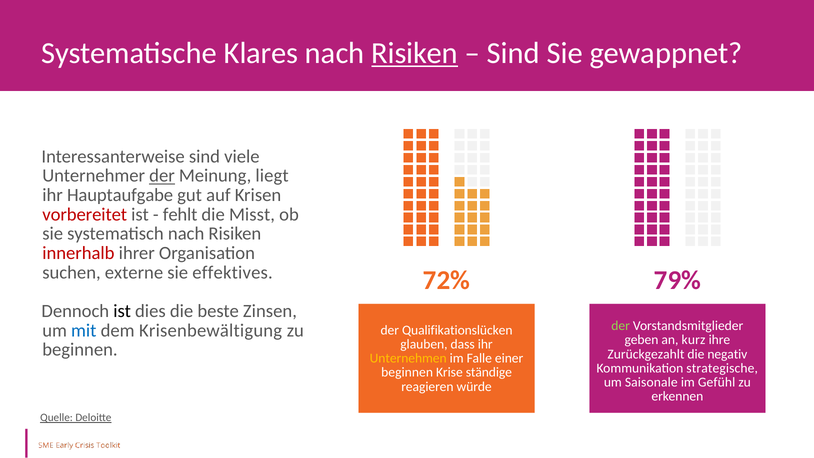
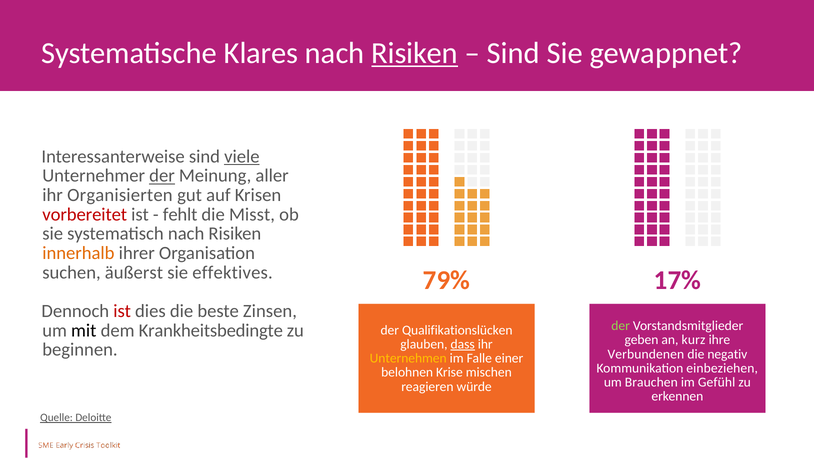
viele underline: none -> present (242, 156)
liegt: liegt -> aller (272, 176)
Hauptaufgabe: Hauptaufgabe -> Organisierten (120, 195)
innerhalb colour: red -> orange (78, 253)
externe: externe -> äußerst (134, 272)
72%: 72% -> 79% (447, 280)
79%: 79% -> 17% (677, 280)
ist colour: black -> red (122, 311)
mit colour: blue -> black (84, 330)
Krisenbewältigung: Krisenbewältigung -> Krankheitsbedingte (211, 330)
dass underline: none -> present (463, 344)
Zurückgezahlt: Zurückgezahlt -> Verbundenen (646, 354)
strategische: strategische -> einbeziehen (722, 368)
beginnen: beginnen -> belohnen (407, 372)
ständige: ständige -> mischen (489, 372)
Saisonale: Saisonale -> Brauchen (651, 382)
